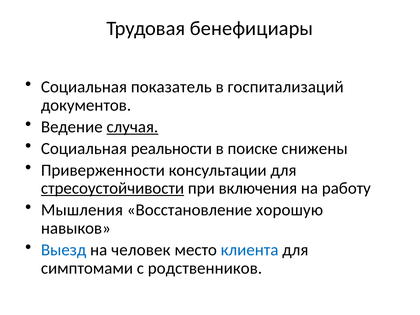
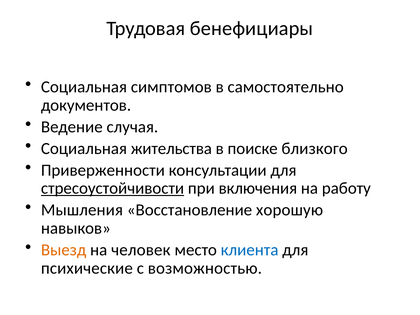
показатель: показатель -> симптомов (171, 87)
госпитализаций: госпитализаций -> самостоятельно (286, 87)
случая underline: present -> none (132, 127)
реальности: реальности -> жительства (171, 148)
снижены: снижены -> близкого (315, 148)
Выезд colour: blue -> orange (64, 250)
симптомами: симптомами -> психические (87, 268)
родственников: родственников -> возможностью (205, 268)
